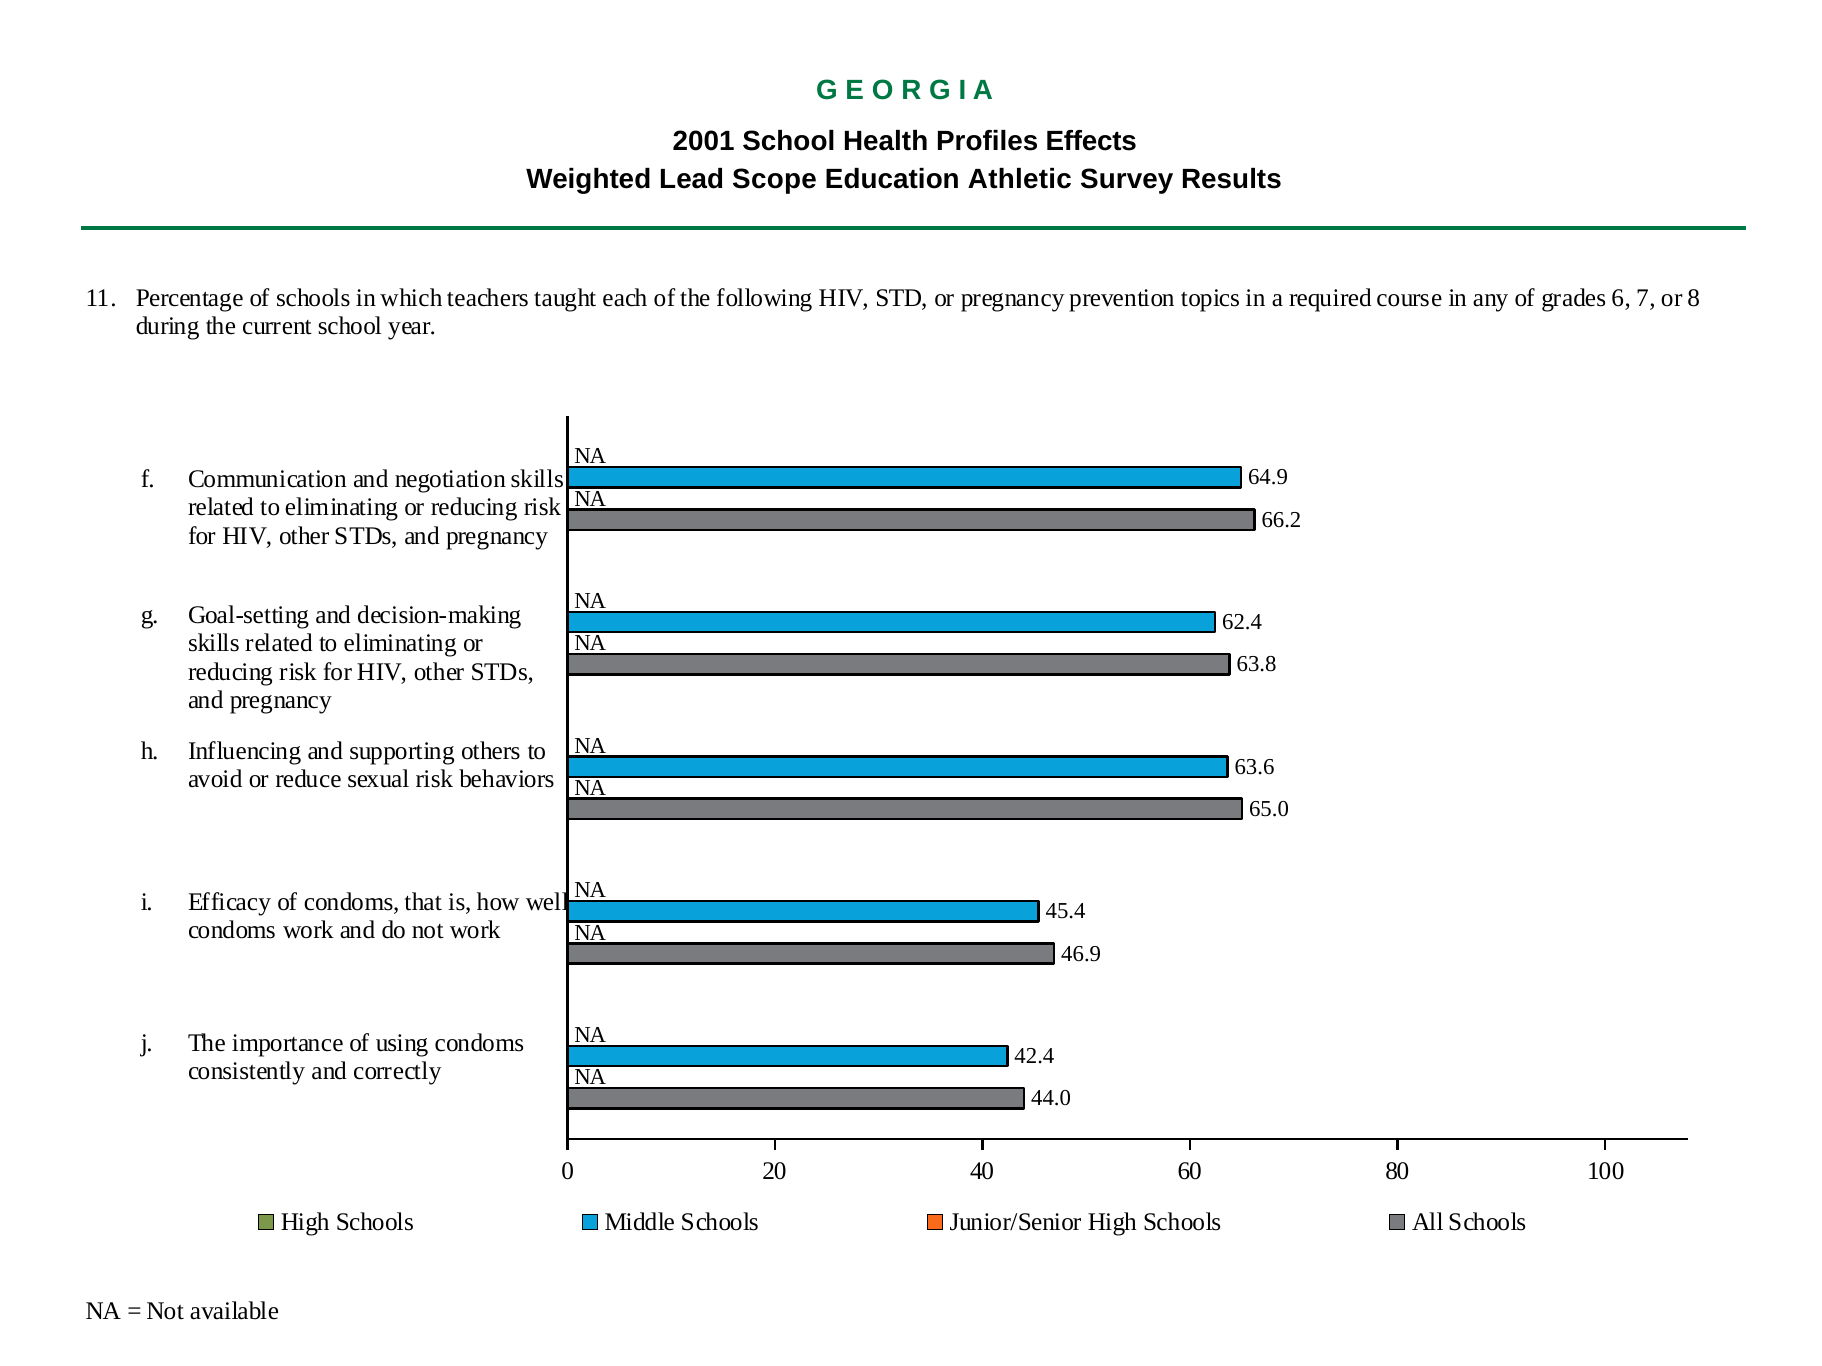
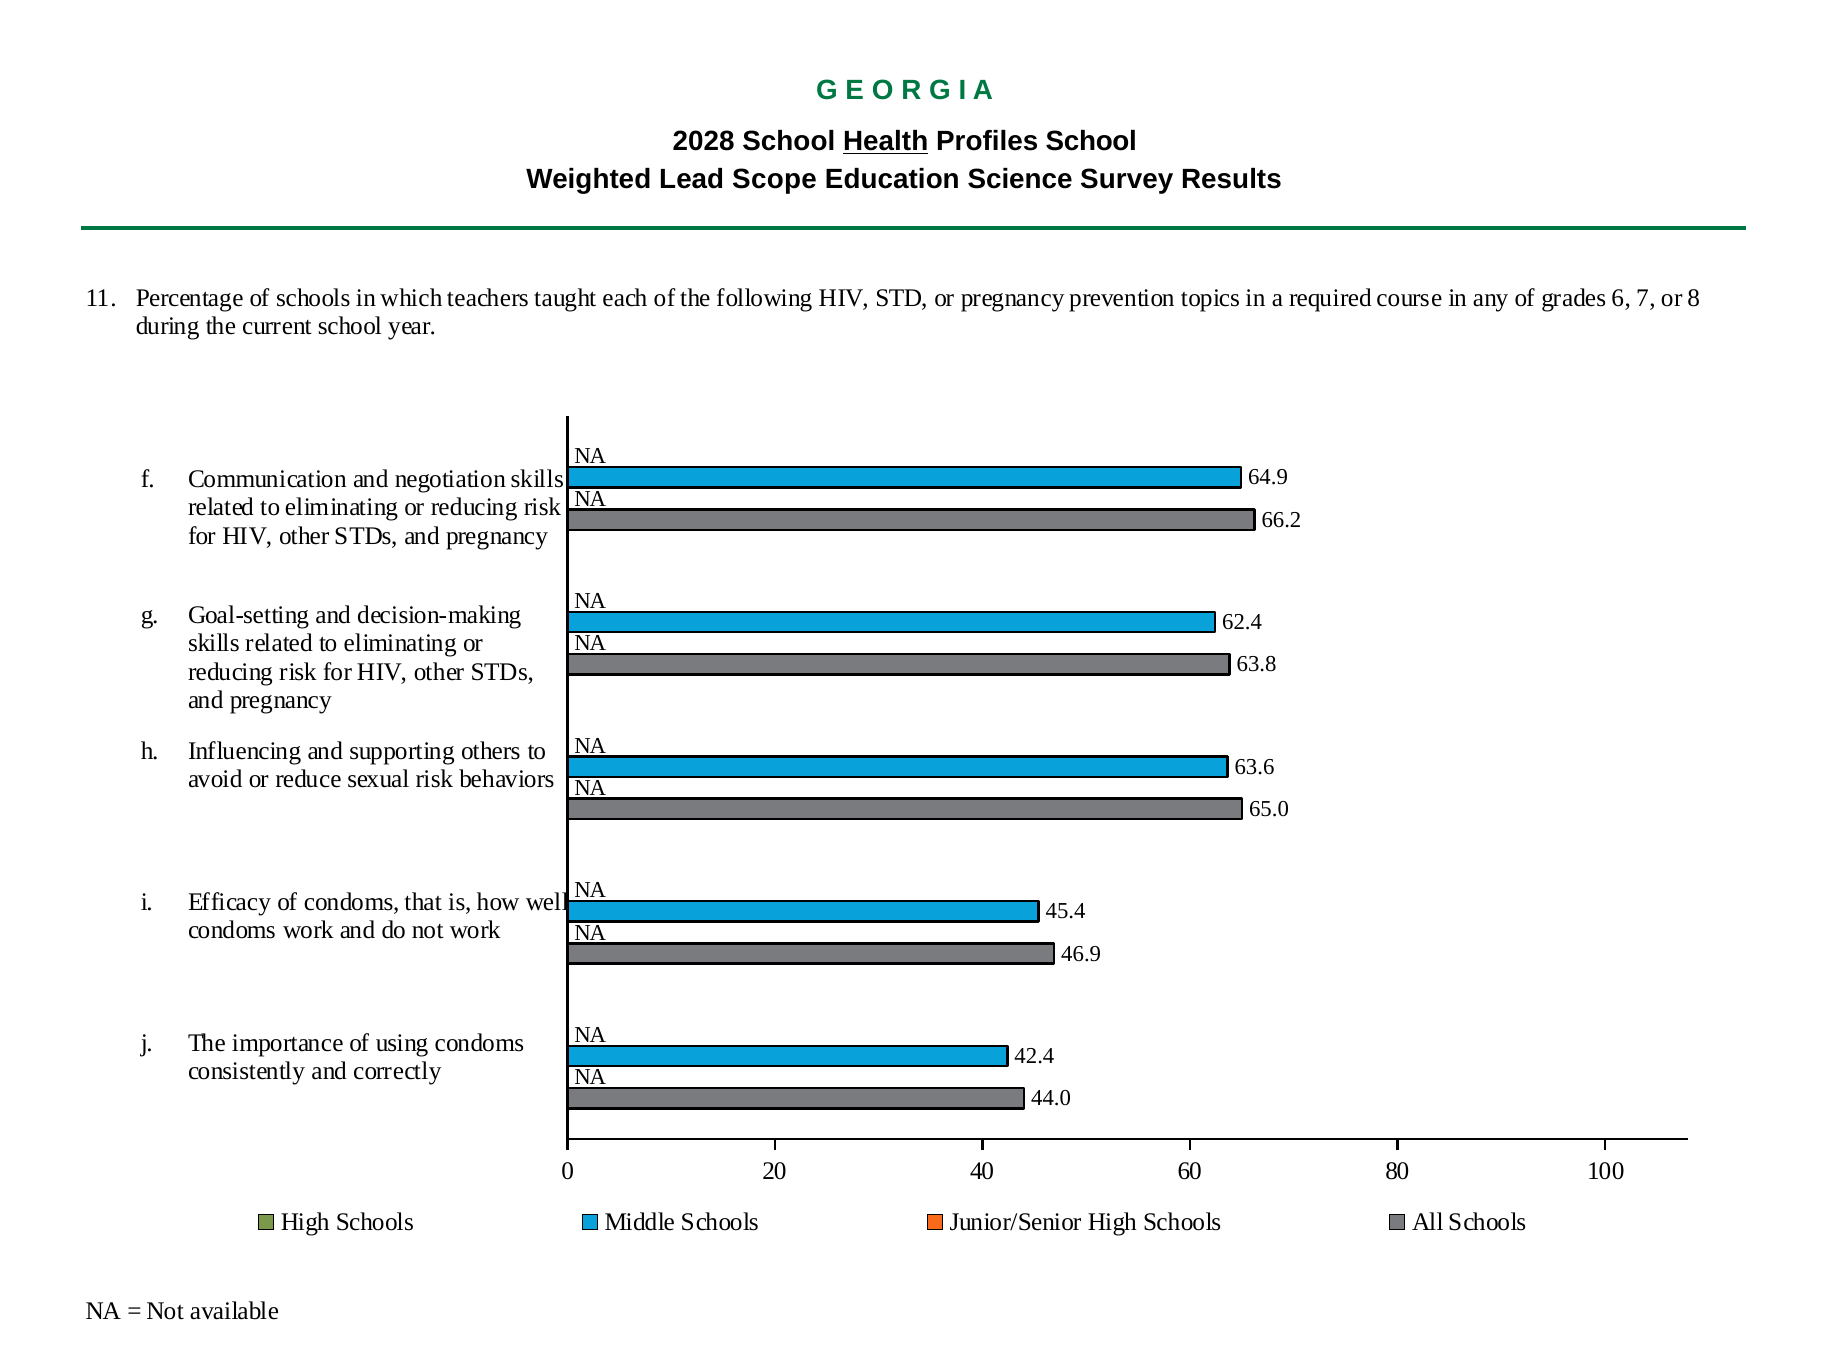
2001: 2001 -> 2028 (704, 141)
Health underline: none -> present (886, 141)
Profiles Effects: Effects -> School (1091, 141)
Athletic: Athletic -> Science (1020, 179)
